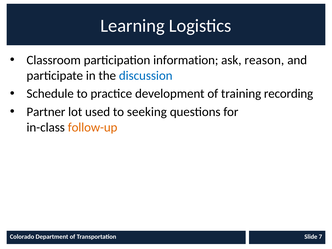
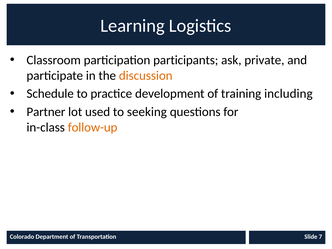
information: information -> participants (186, 60)
reason: reason -> private (264, 60)
discussion colour: blue -> orange (146, 76)
recording: recording -> including (288, 94)
